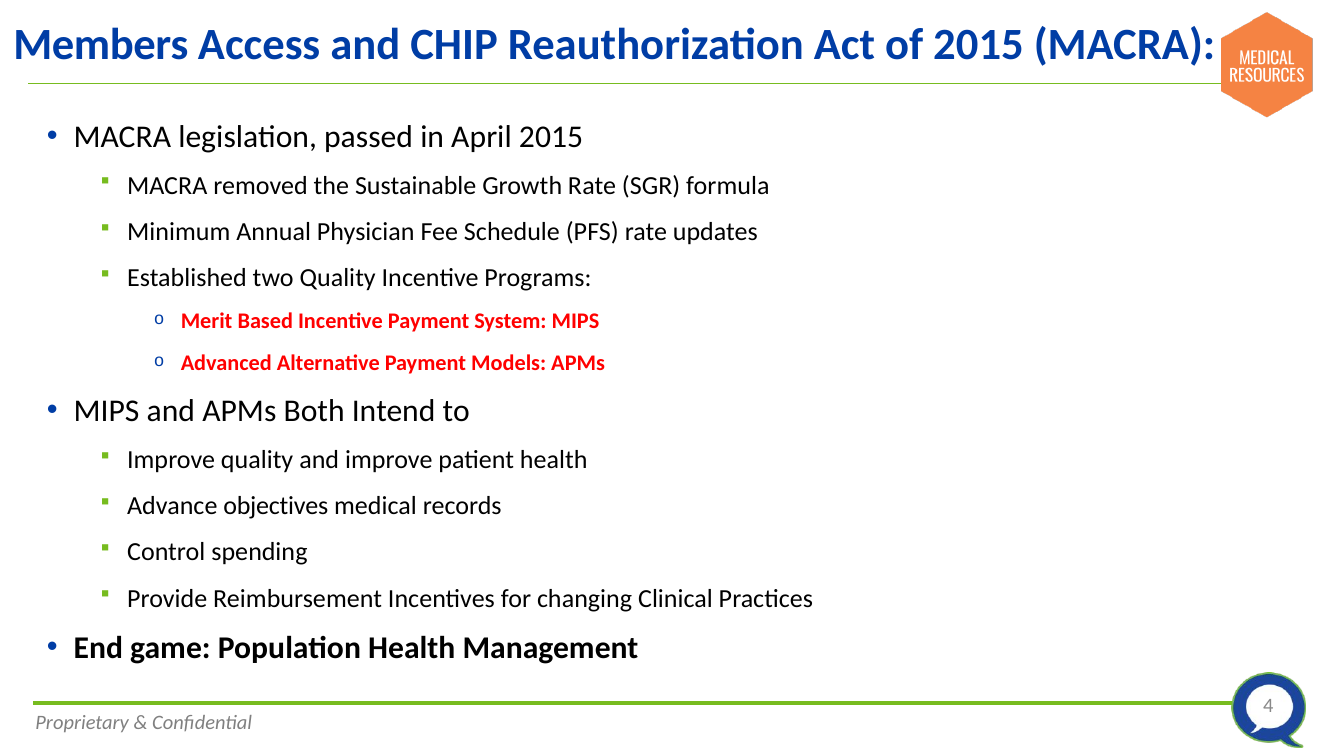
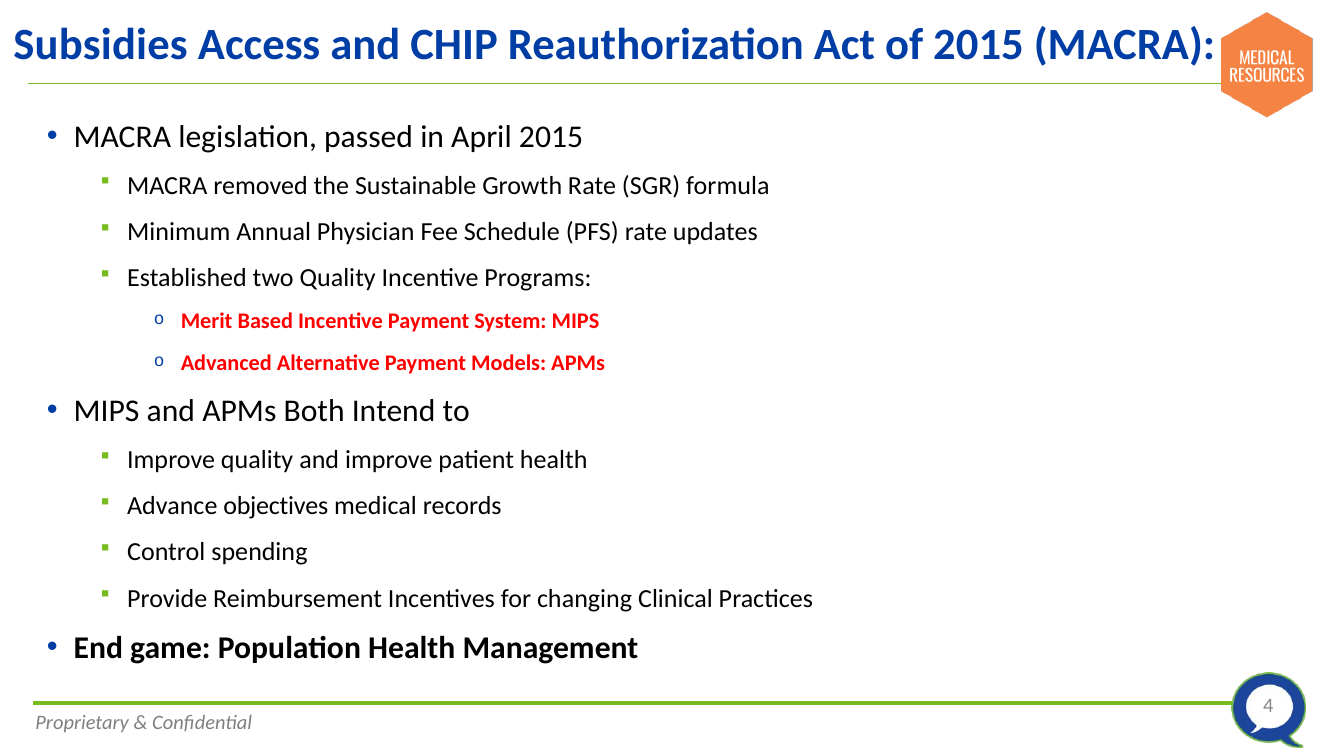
Members: Members -> Subsidies (101, 45)
